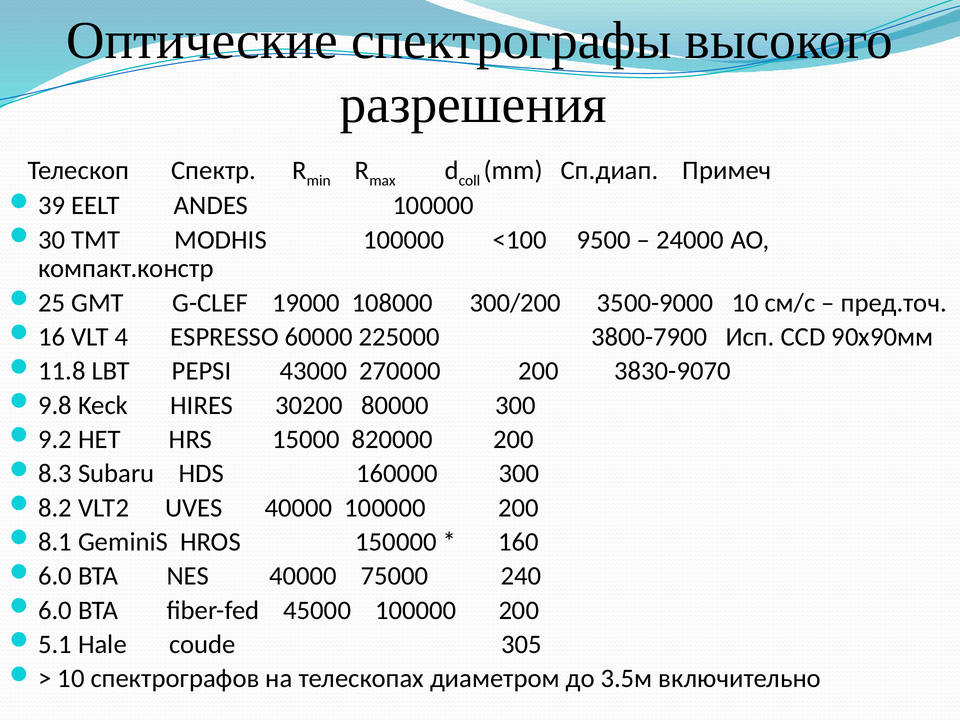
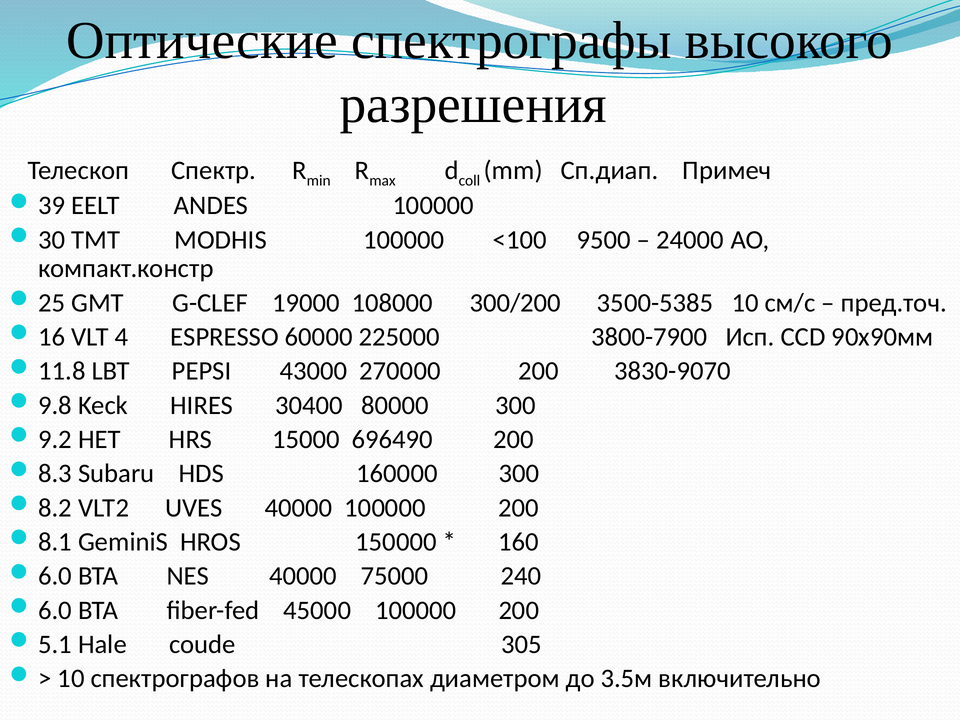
3500-9000: 3500-9000 -> 3500-5385 (655, 303)
30200: 30200 -> 30400 (309, 405)
820000: 820000 -> 696490 (392, 439)
